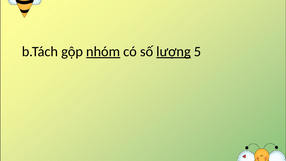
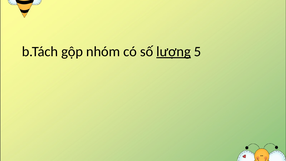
nhóm underline: present -> none (103, 52)
